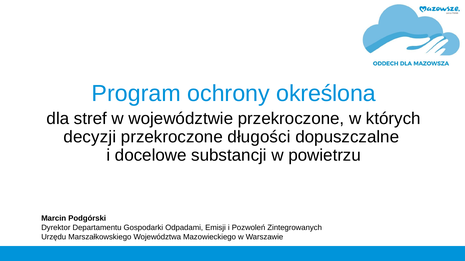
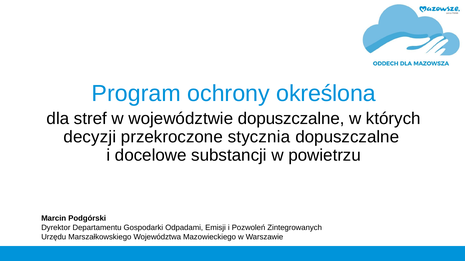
województwie przekroczone: przekroczone -> dopuszczalne (291, 119)
długości: długości -> stycznia (259, 137)
